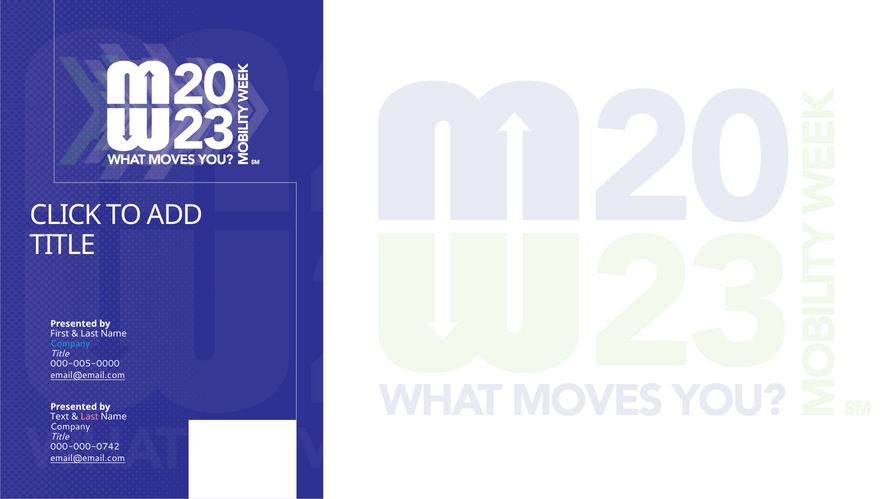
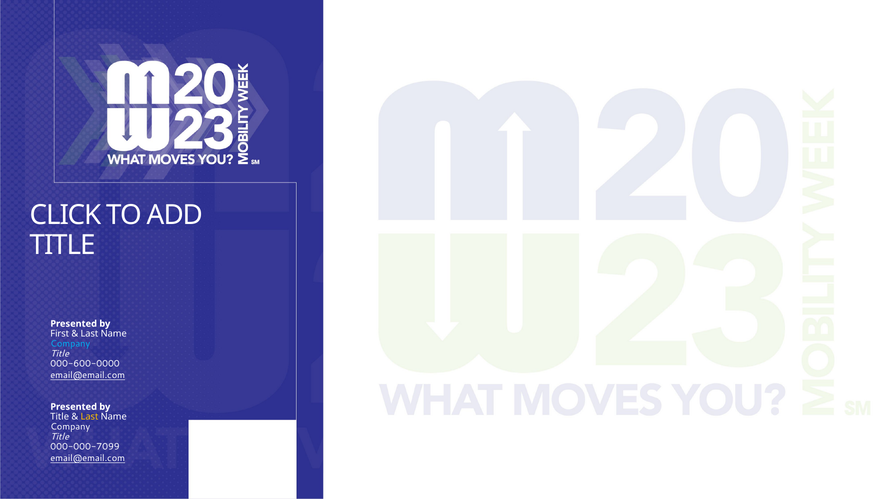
000-005-0000: 000-005-0000 -> 000-600-0000 (85, 364)
Text: Text -> Title (60, 417)
Last colour: pink -> yellow (89, 417)
000-000-0742: 000-000-0742 -> 000-000-7099 (85, 447)
